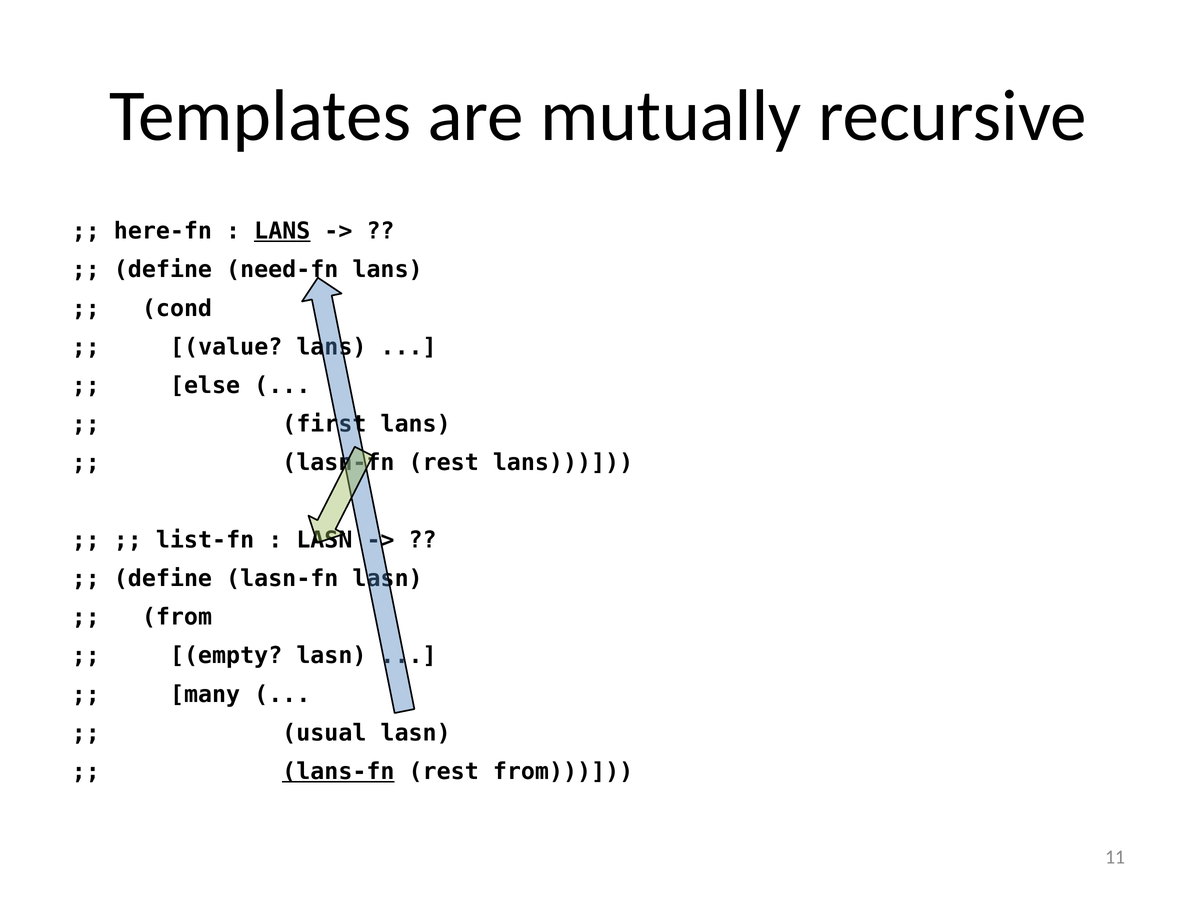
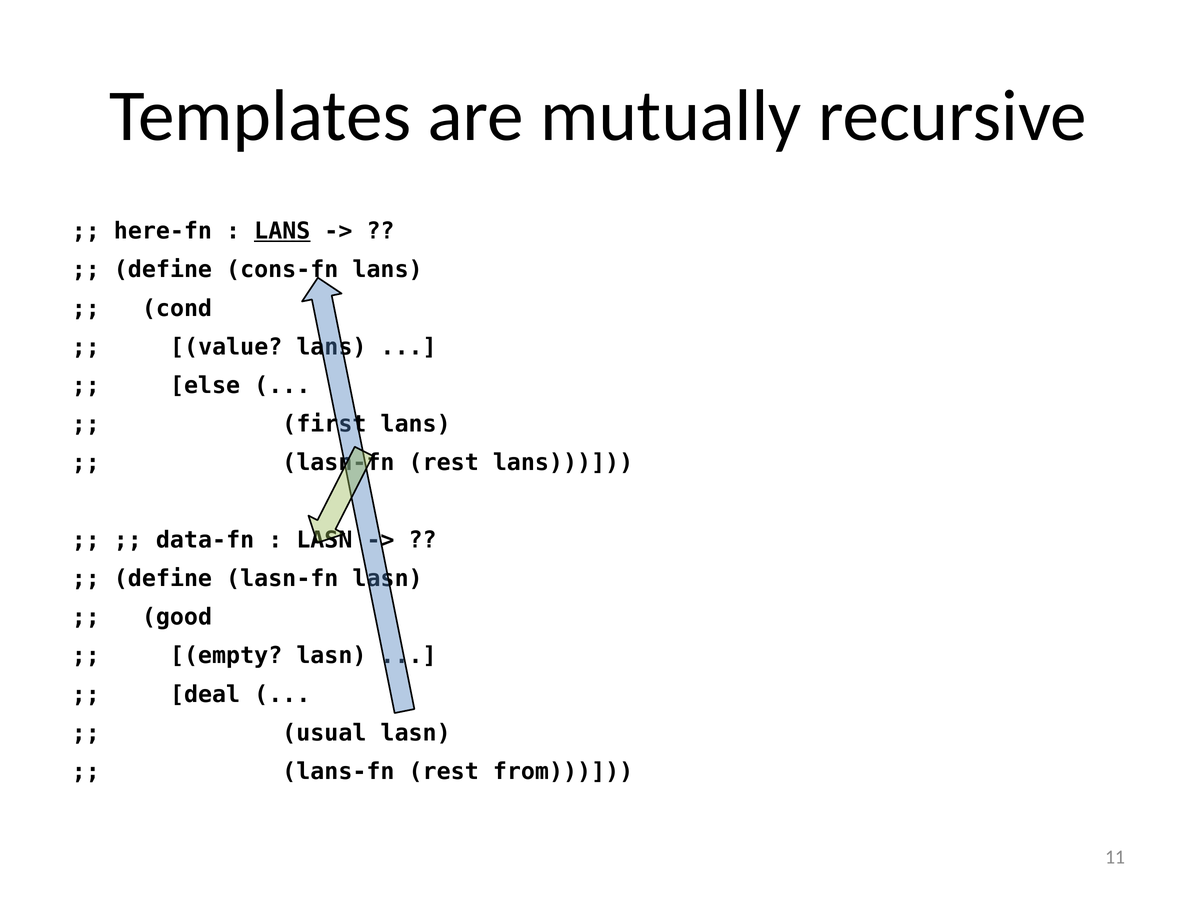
need-fn: need-fn -> cons-fn (282, 270)
list-fn: list-fn -> data-fn (205, 540)
from: from -> good (177, 617)
many: many -> deal (205, 694)
lans-fn underline: present -> none (338, 771)
